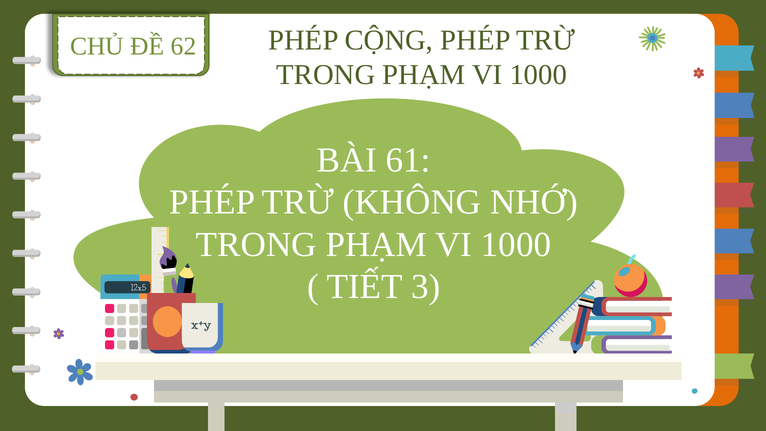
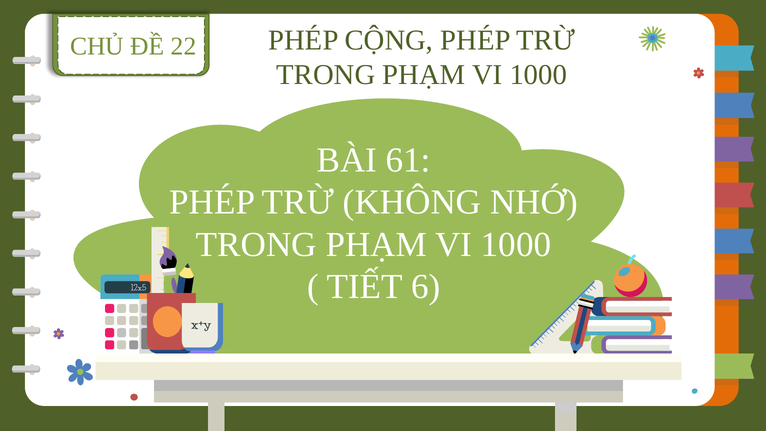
62: 62 -> 22 (184, 46)
3: 3 -> 6 (426, 286)
